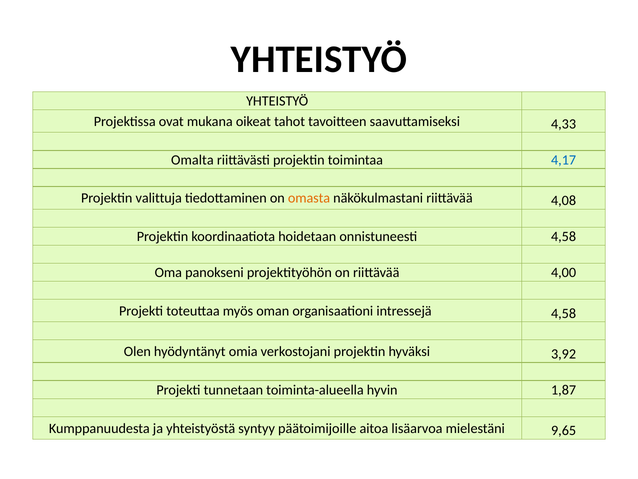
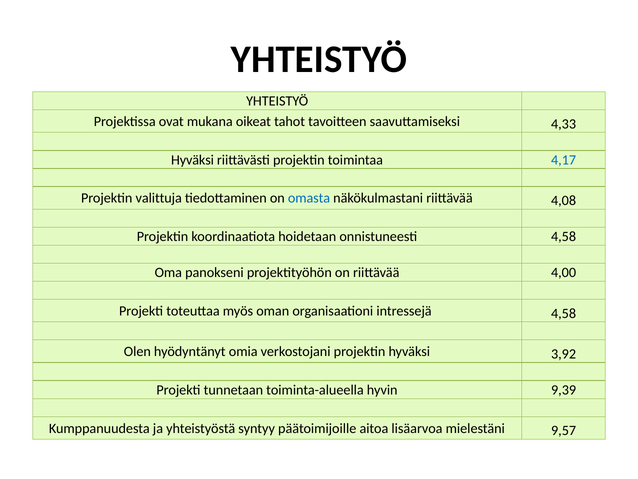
Omalta: Omalta -> Hyväksi (193, 160)
omasta colour: orange -> blue (309, 198)
1,87: 1,87 -> 9,39 (564, 390)
9,65: 9,65 -> 9,57 (564, 430)
